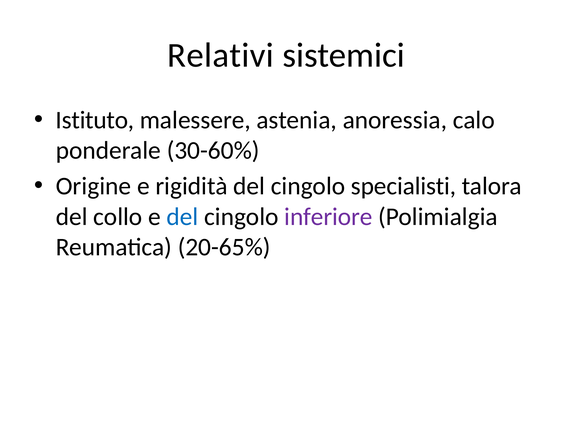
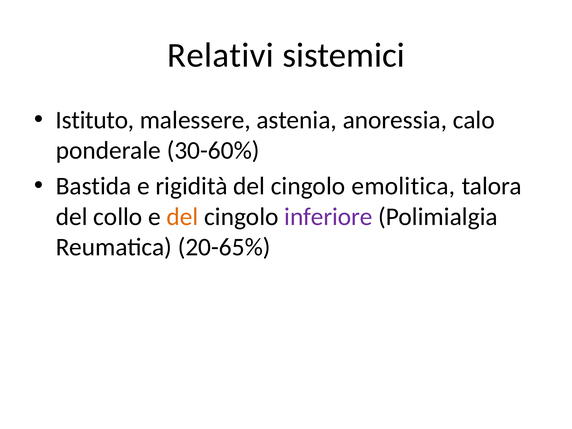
Origine: Origine -> Bastida (94, 186)
specialisti: specialisti -> emolitica (403, 186)
del colour: blue -> orange (182, 217)
